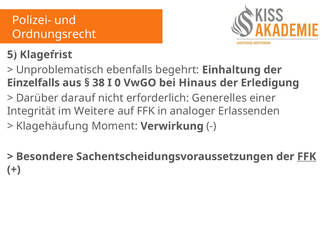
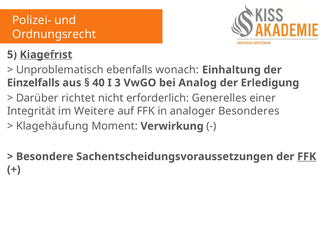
8 Hinaus: Hinaus -> Diesen (44, 48)
Klagefrist underline: none -> present (46, 55)
begehrt: begehrt -> wonach (177, 70)
38: 38 -> 40 (98, 83)
0: 0 -> 3 (118, 83)
bei Hinaus: Hinaus -> Analog (198, 83)
darauf: darauf -> richtet (78, 98)
Erlassenden: Erlassenden -> Besonderes (249, 111)
